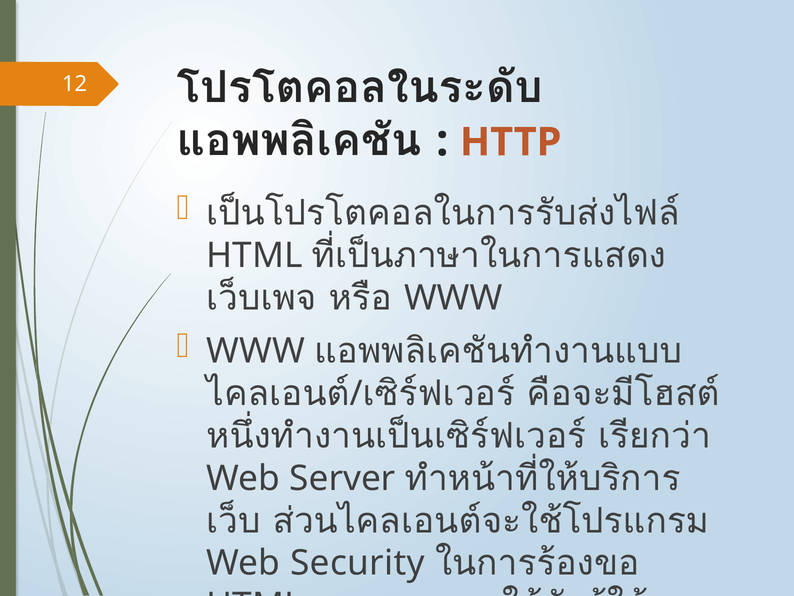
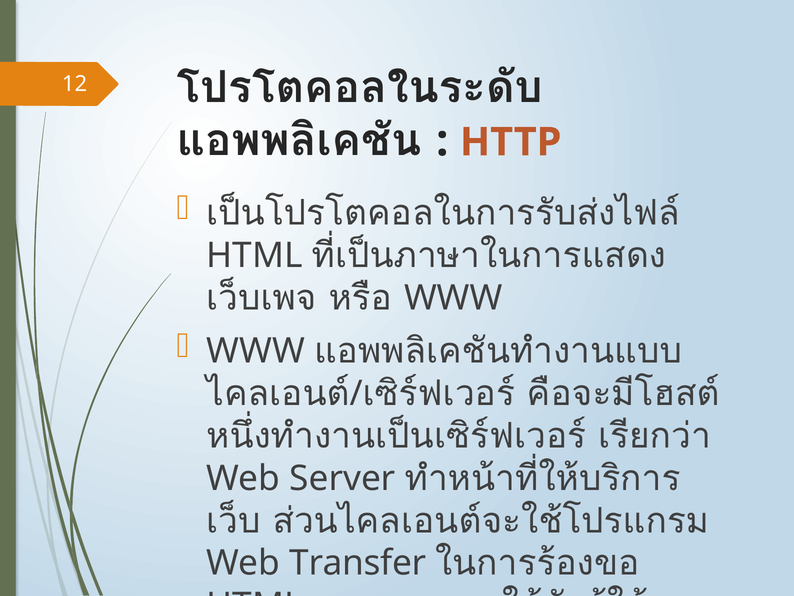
Security: Security -> Transfer (358, 563)
